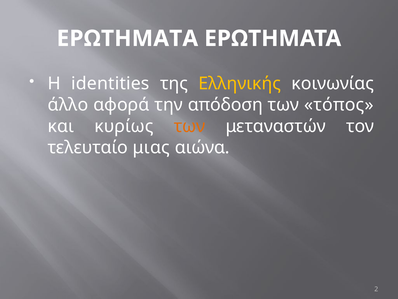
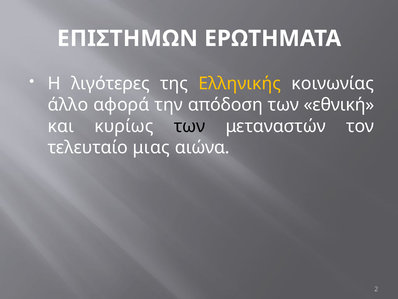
ΕΡΩΤΗΜΑΤΑ: ΕΡΩΤΗΜΑΤΑ -> ΕΠΙΣΤΗΜΩΝ (127, 38)
identities: identities -> λιγότερες (110, 83)
τόπος: τόπος -> εθνική (339, 105)
των colour: orange -> black (190, 126)
